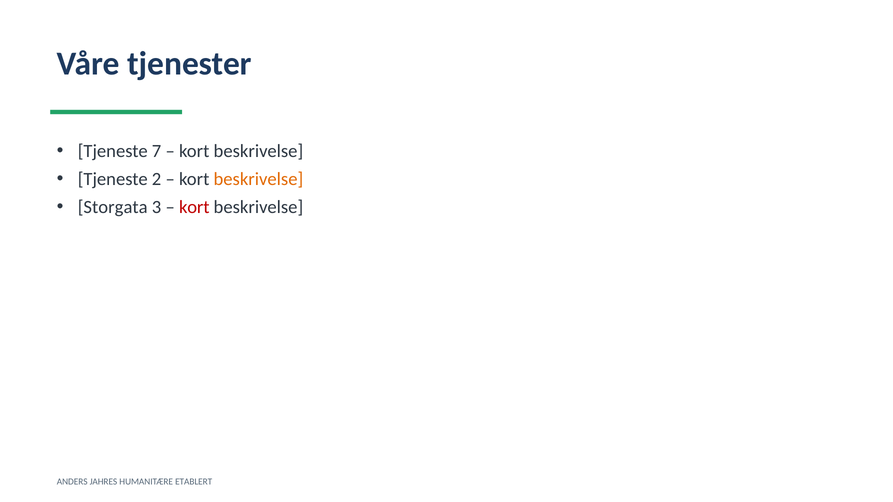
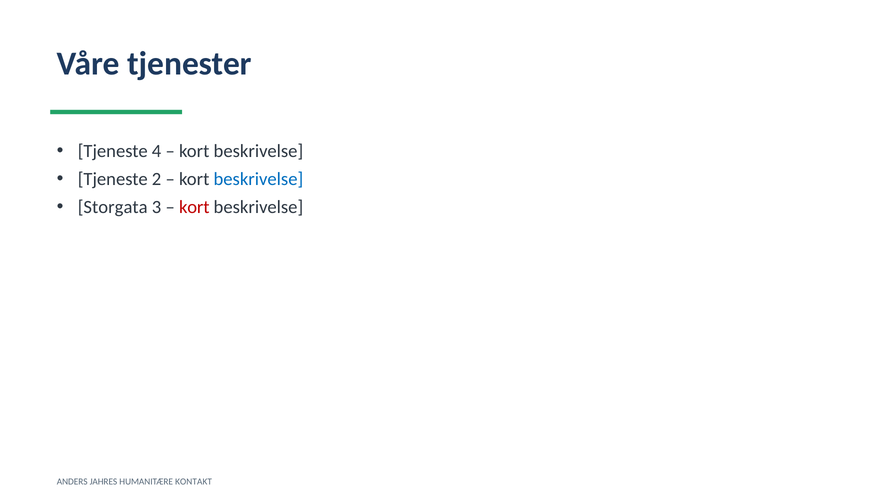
7: 7 -> 4 (157, 151)
beskrivelse colour: orange -> blue (258, 179)
ETABLERT: ETABLERT -> KONTAKT (194, 482)
